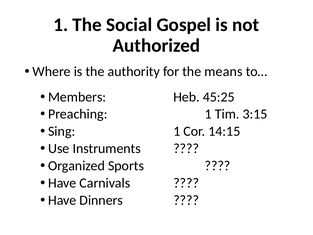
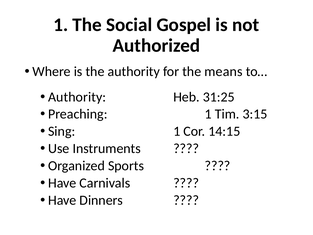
Members: Members -> Authority (77, 97)
45:25: 45:25 -> 31:25 (219, 97)
